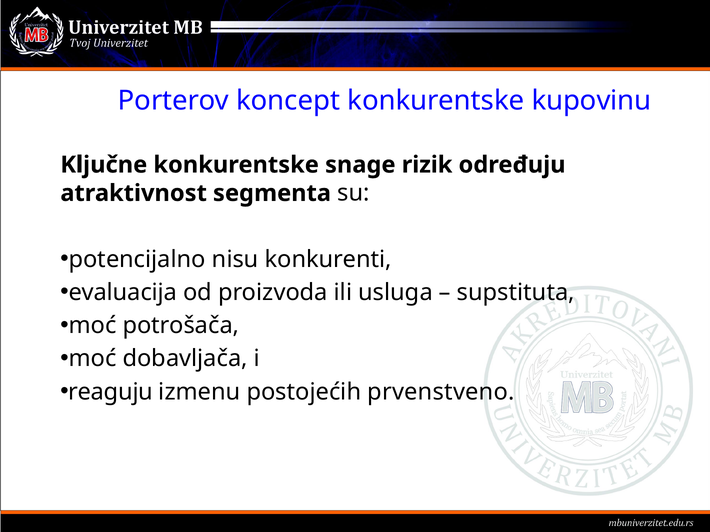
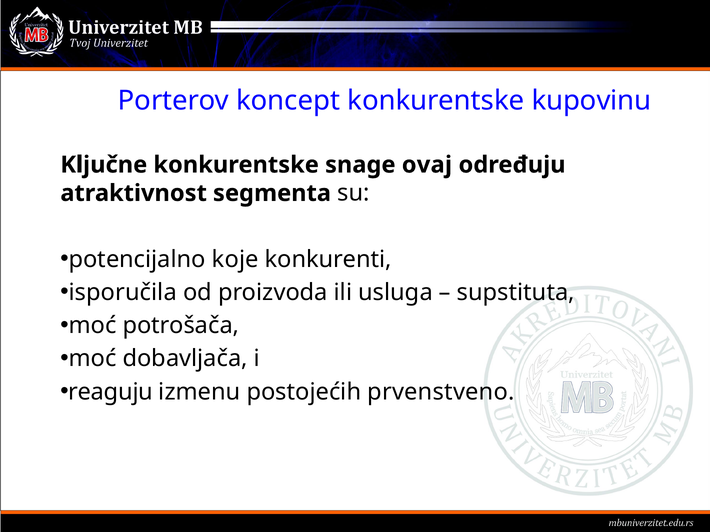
rizik: rizik -> ovaj (427, 165)
nisu: nisu -> koje (235, 260)
evaluacija: evaluacija -> isporučila (123, 293)
